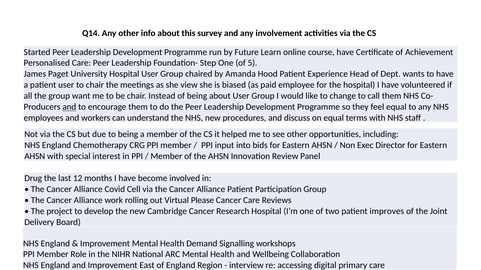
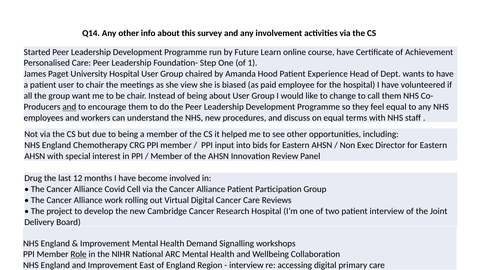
5: 5 -> 1 (253, 63)
Virtual Please: Please -> Digital (202, 201)
patient improves: improves -> interview (387, 212)
Role underline: none -> present (79, 255)
